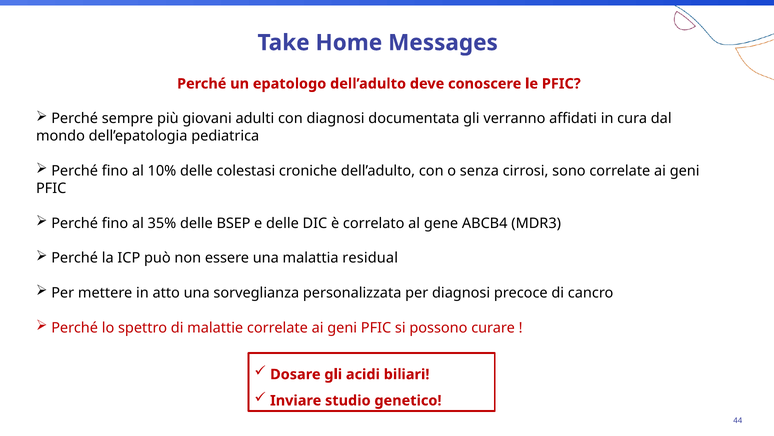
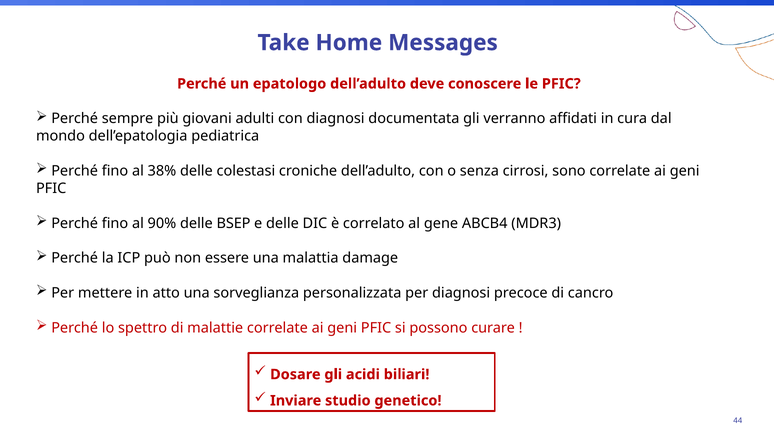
10%: 10% -> 38% (162, 171)
35%: 35% -> 90% (162, 223)
residual: residual -> damage (370, 258)
